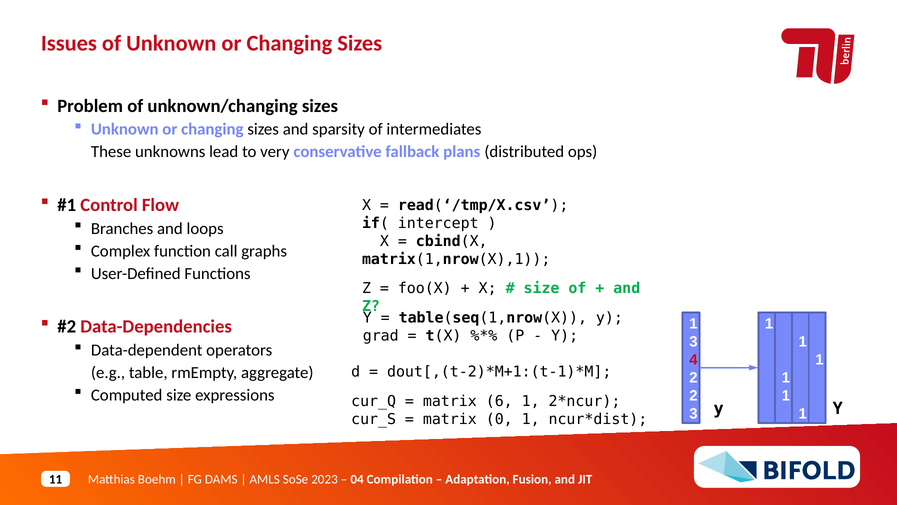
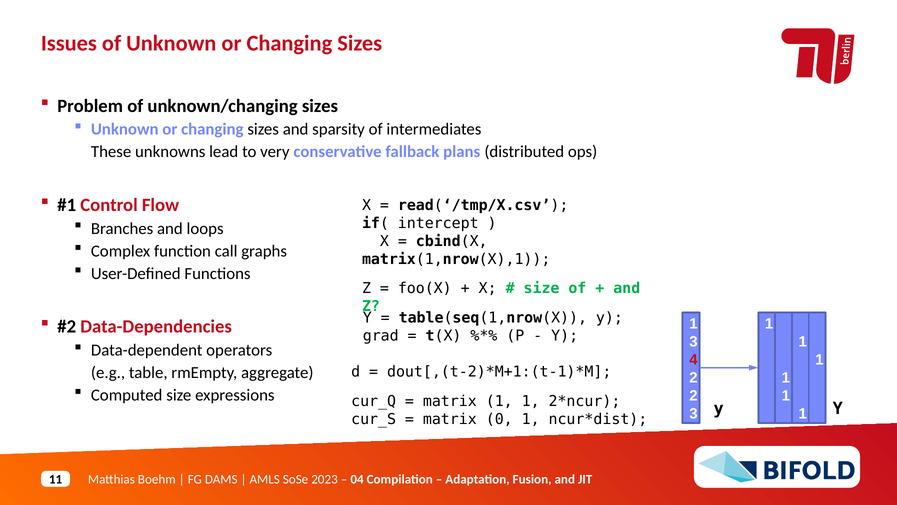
matrix 6: 6 -> 1 (499, 401)
